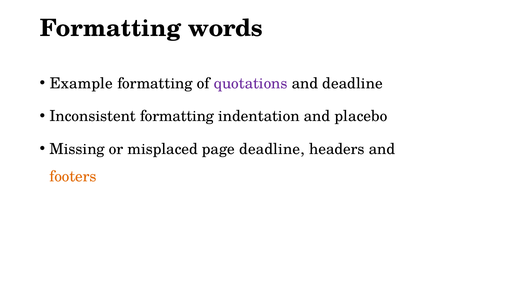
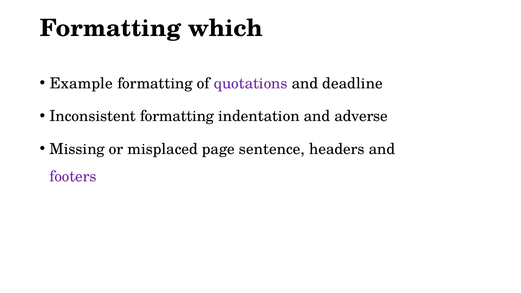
words: words -> which (225, 28)
placebo: placebo -> adverse (361, 116)
page deadline: deadline -> sentence (272, 149)
footers colour: orange -> purple (73, 176)
